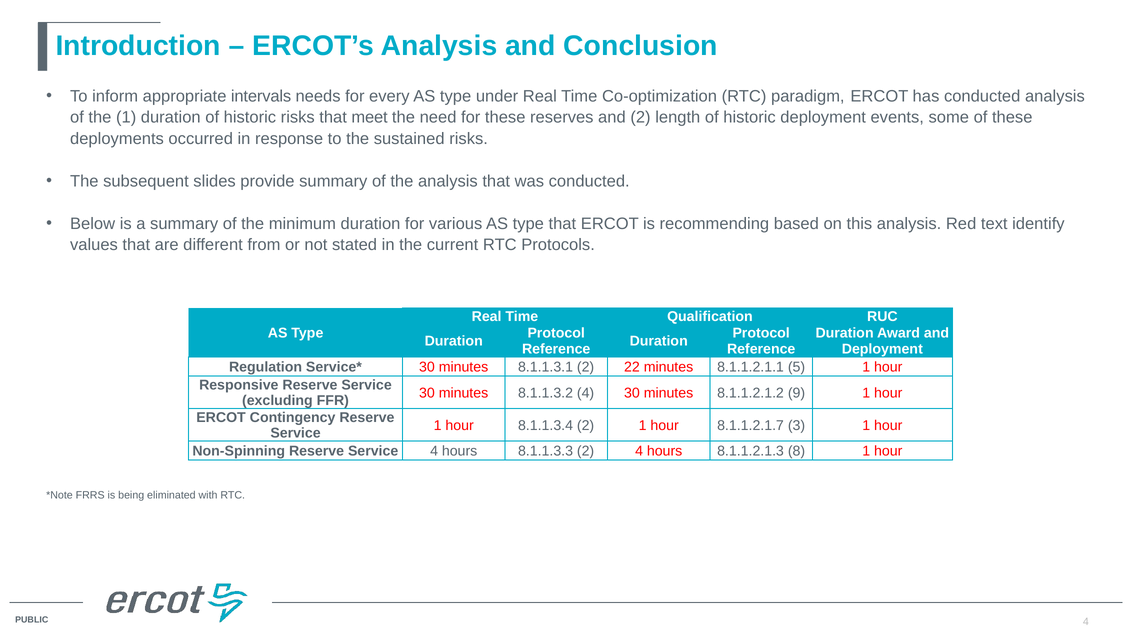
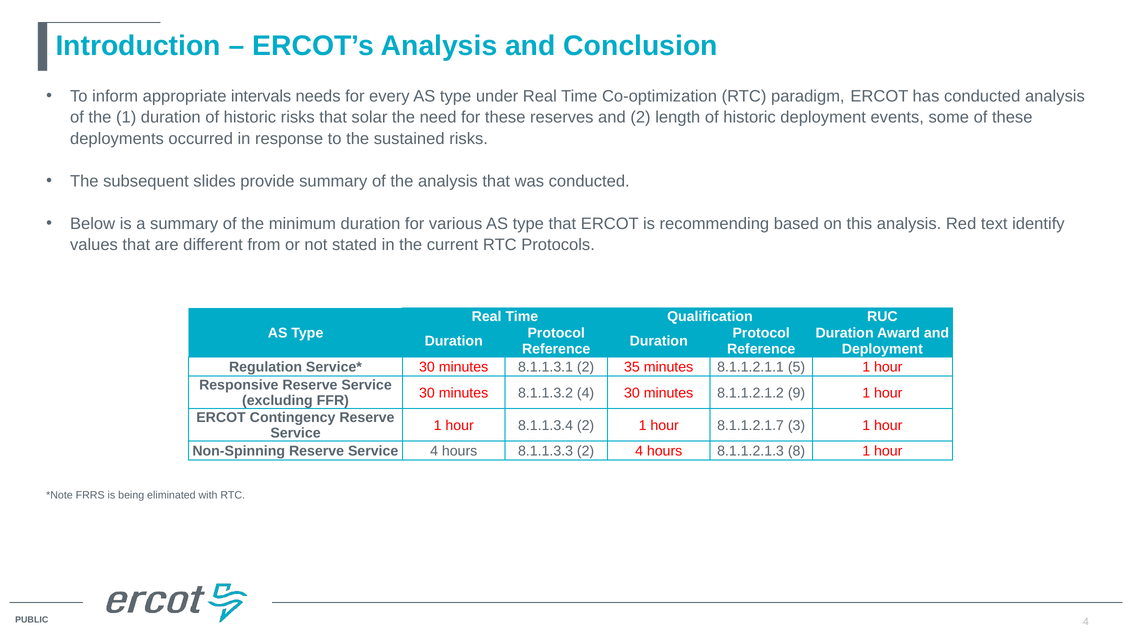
meet: meet -> solar (369, 117)
22: 22 -> 35 (632, 367)
